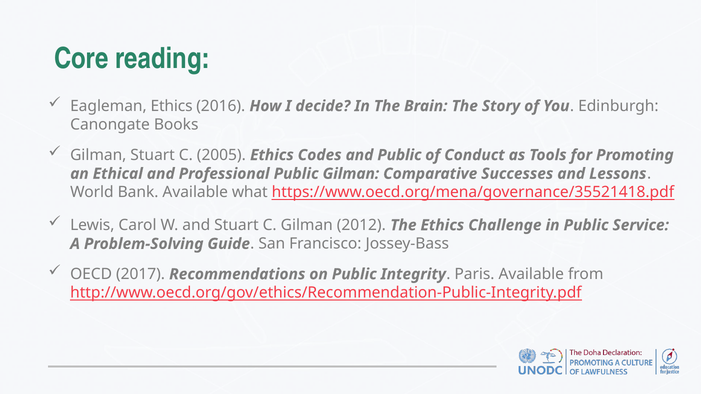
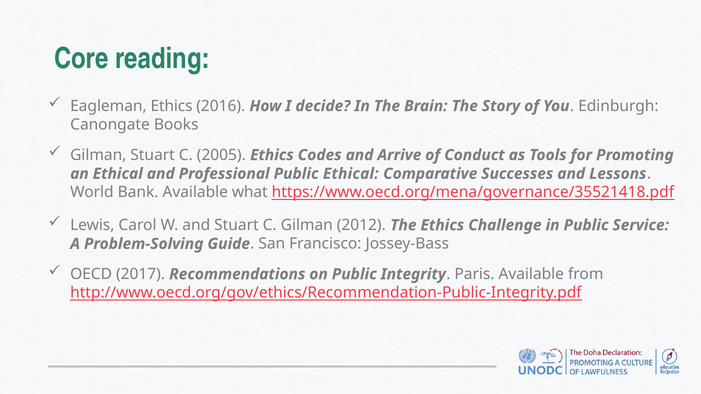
and Public: Public -> Arrive (399, 155)
Public Gilman: Gilman -> Ethical (351, 174)
